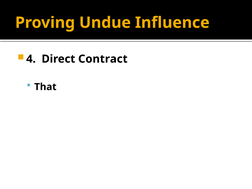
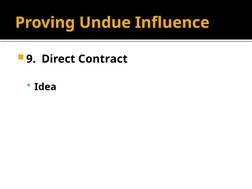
4: 4 -> 9 (31, 59)
That: That -> Idea (45, 87)
